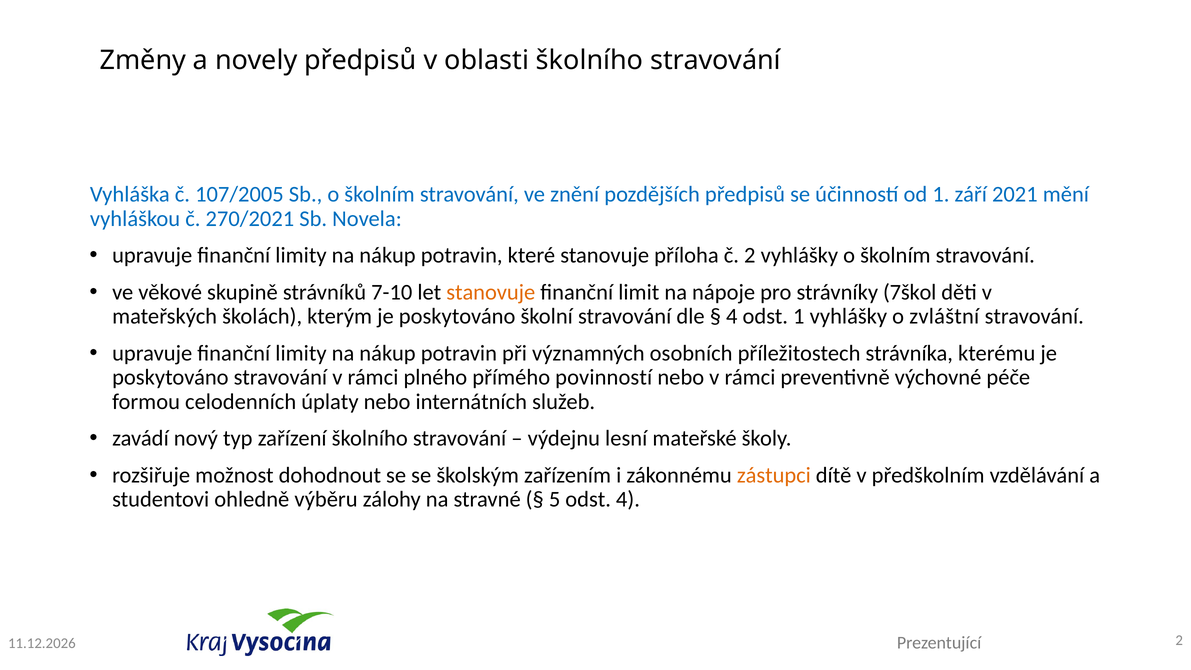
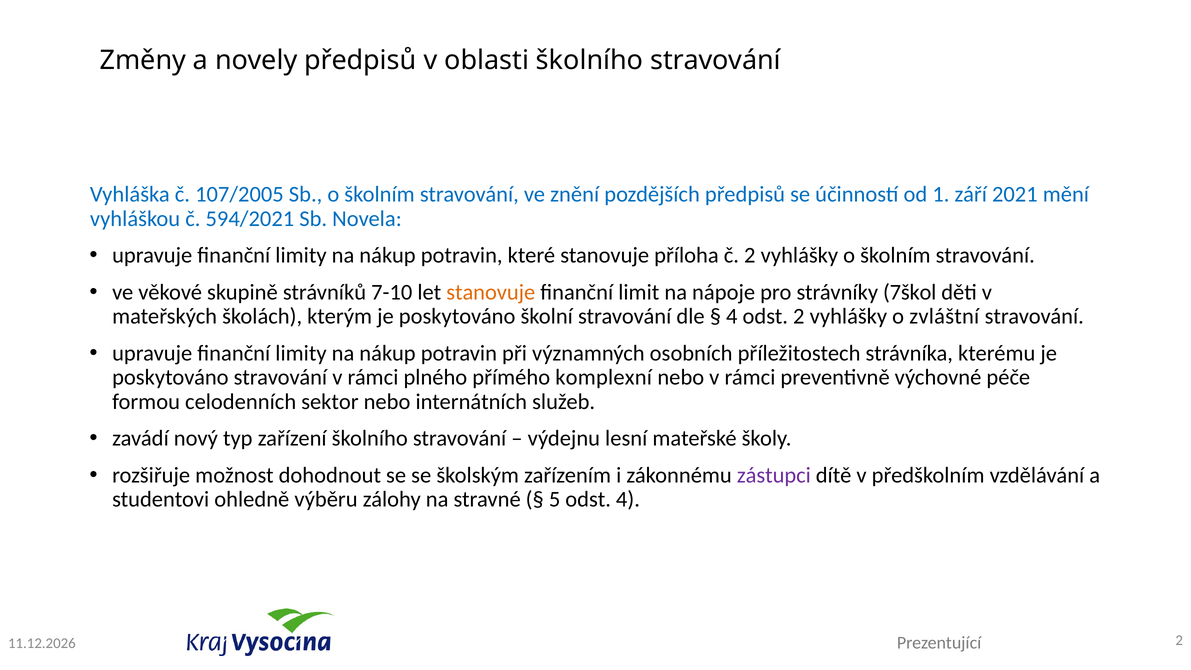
270/2021: 270/2021 -> 594/2021 (250, 219)
odst 1: 1 -> 2 (799, 316)
povinností: povinností -> komplexní (604, 377)
úplaty: úplaty -> sektor (330, 402)
zástupci colour: orange -> purple (774, 475)
